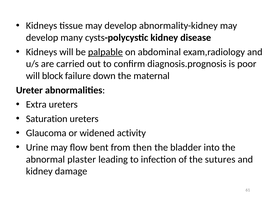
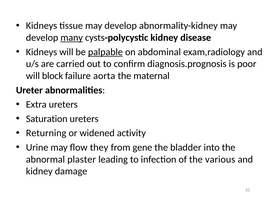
many underline: none -> present (72, 38)
down: down -> aorta (104, 76)
Glaucoma: Glaucoma -> Returning (46, 133)
bent: bent -> they (99, 148)
then: then -> gene (142, 148)
sutures: sutures -> various (220, 160)
